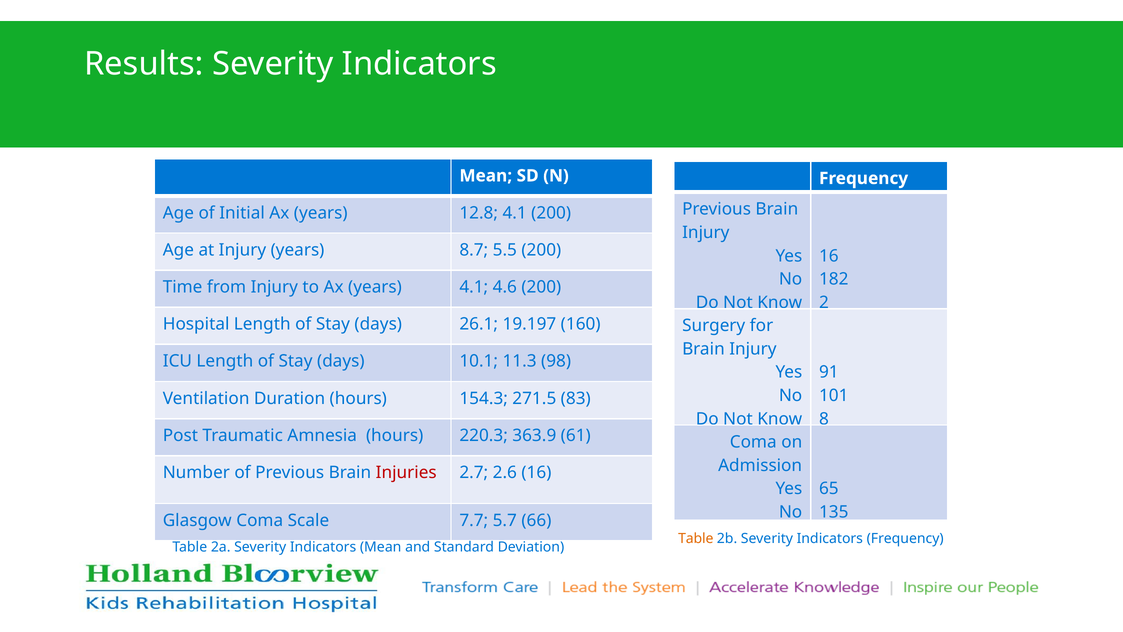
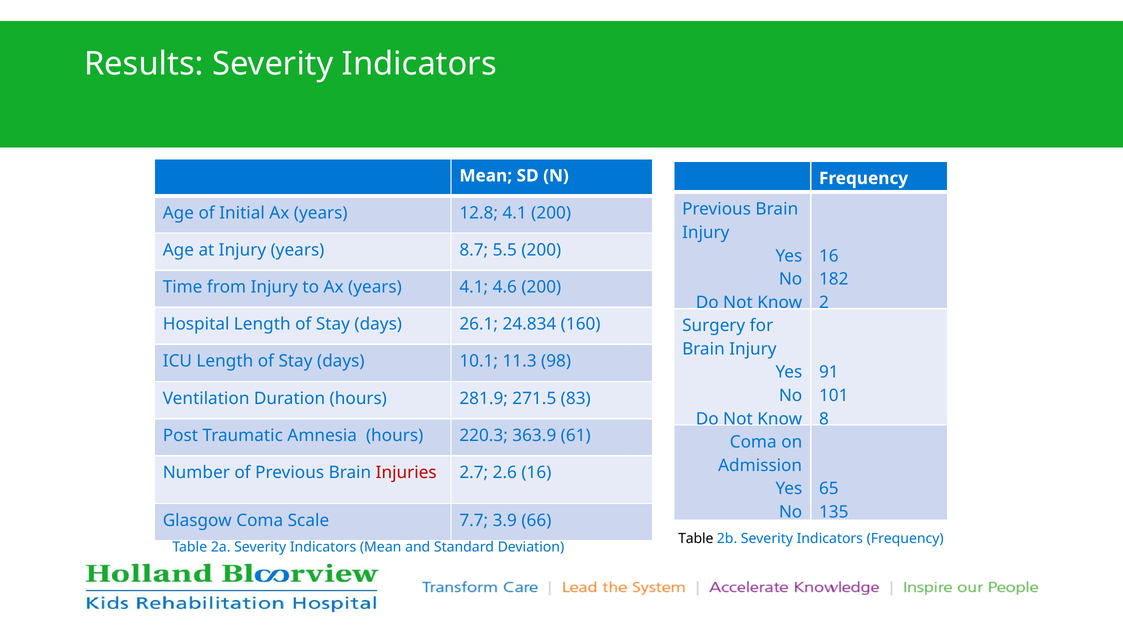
19.197: 19.197 -> 24.834 (529, 324)
154.3: 154.3 -> 281.9 (484, 398)
5.7: 5.7 -> 3.9 (505, 520)
Table colour: orange -> black (696, 538)
